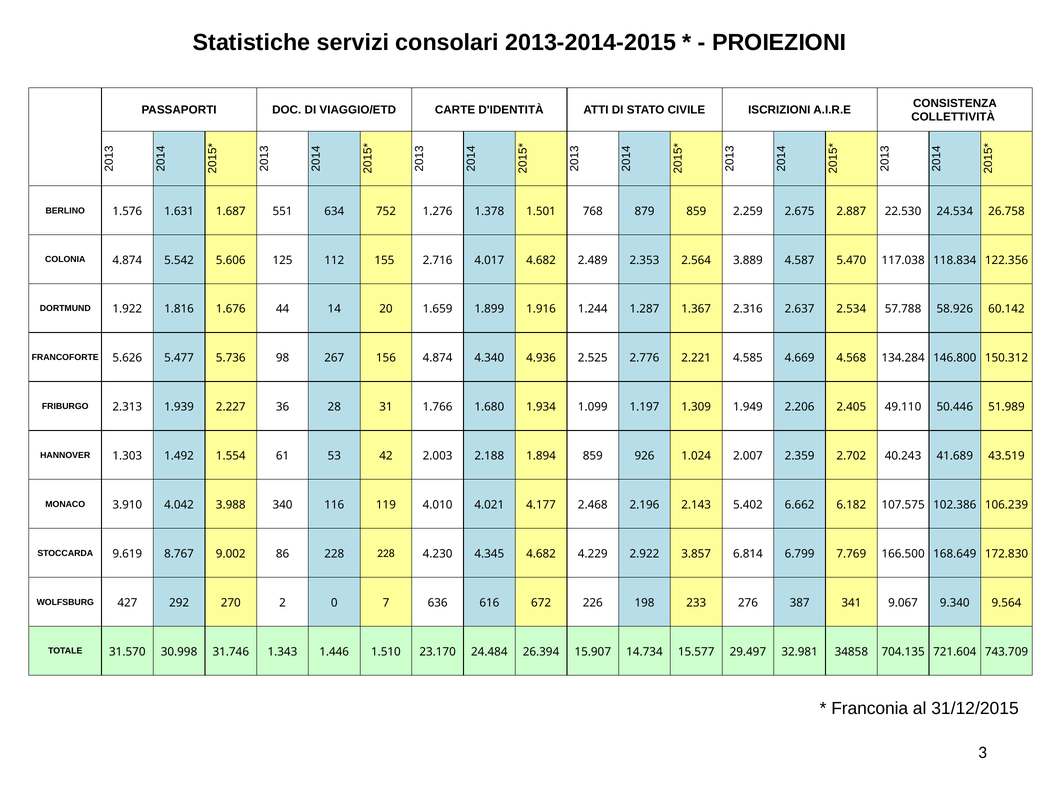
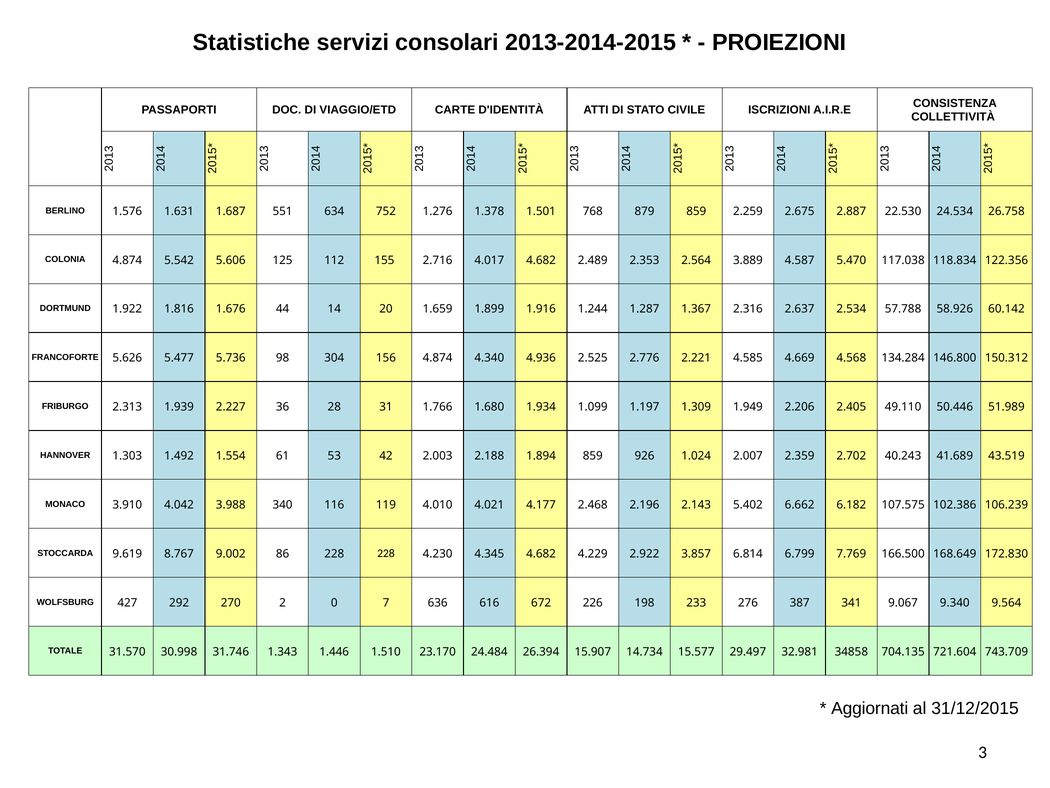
267: 267 -> 304 (334, 358)
Franconia: Franconia -> Aggiornati (870, 708)
